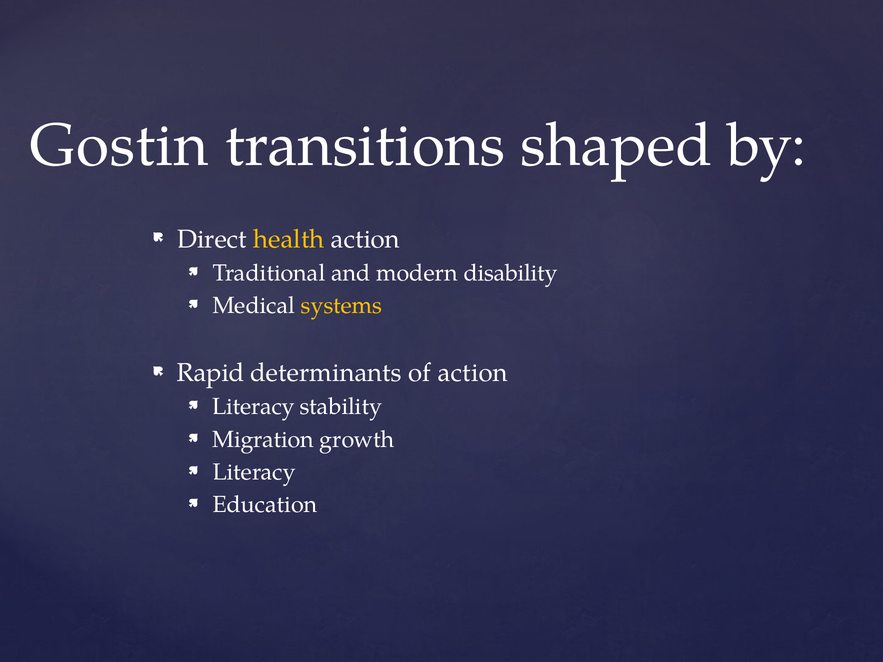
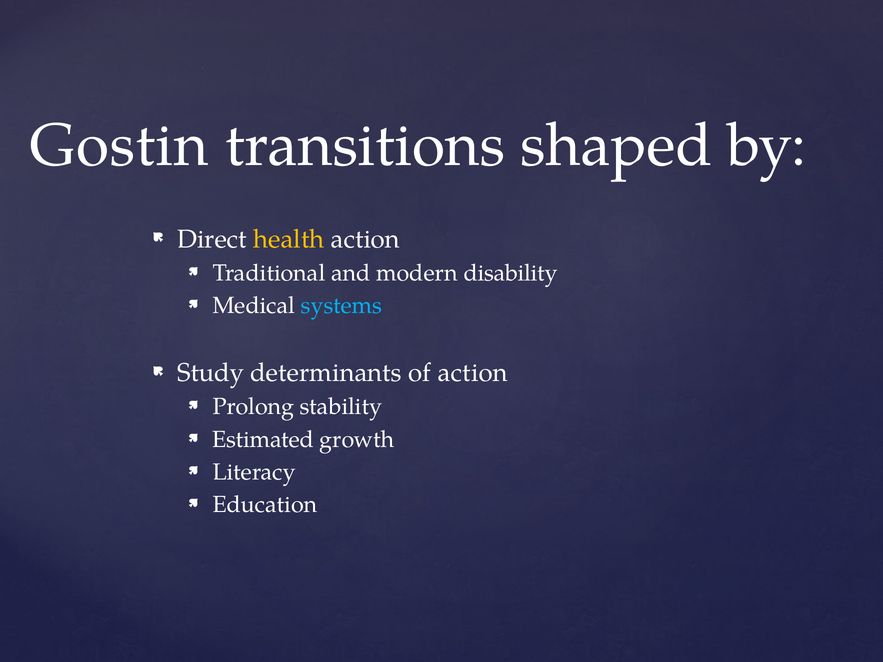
systems colour: yellow -> light blue (342, 306)
Rapid: Rapid -> Study (211, 373)
Literacy: Literacy -> Prolong (253, 407)
Migration: Migration -> Estimated (263, 440)
